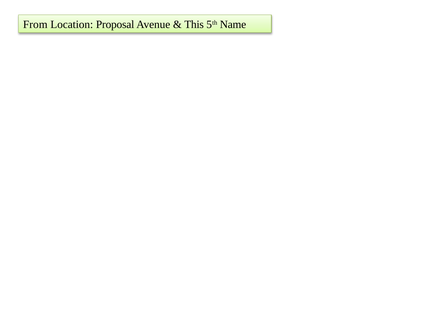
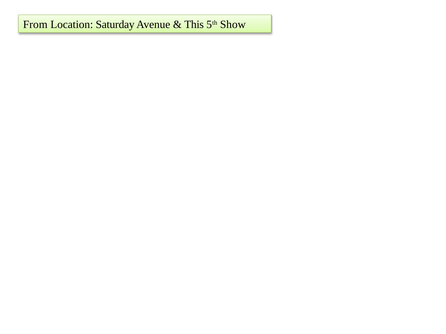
Proposal: Proposal -> Saturday (115, 25)
Name: Name -> Show (233, 25)
